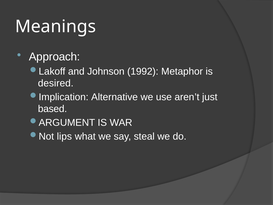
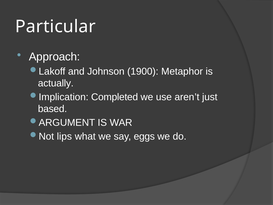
Meanings: Meanings -> Particular (55, 26)
1992: 1992 -> 1900 (143, 71)
desired: desired -> actually (56, 83)
Alternative: Alternative -> Completed (115, 97)
steal: steal -> eggs (144, 136)
